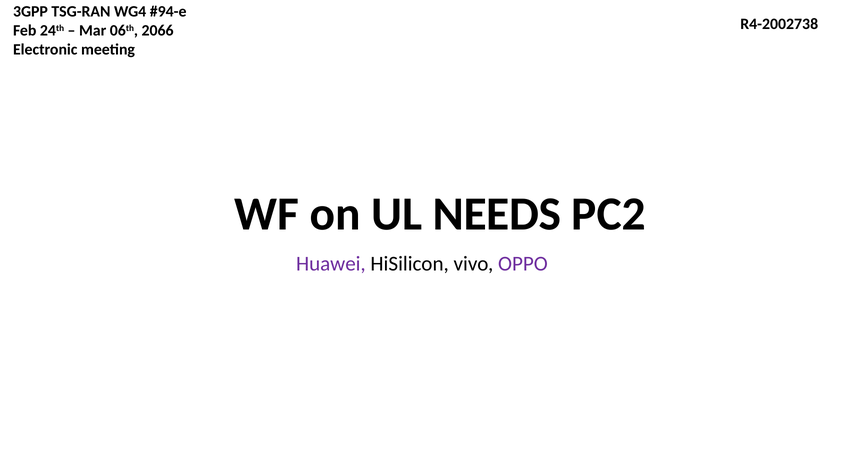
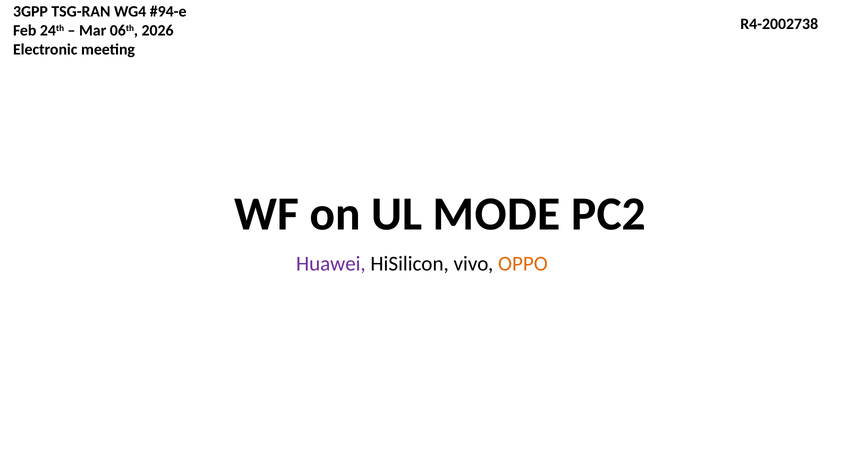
2066: 2066 -> 2026 (158, 31)
NEEDS: NEEDS -> MODE (497, 214)
OPPO colour: purple -> orange (523, 264)
